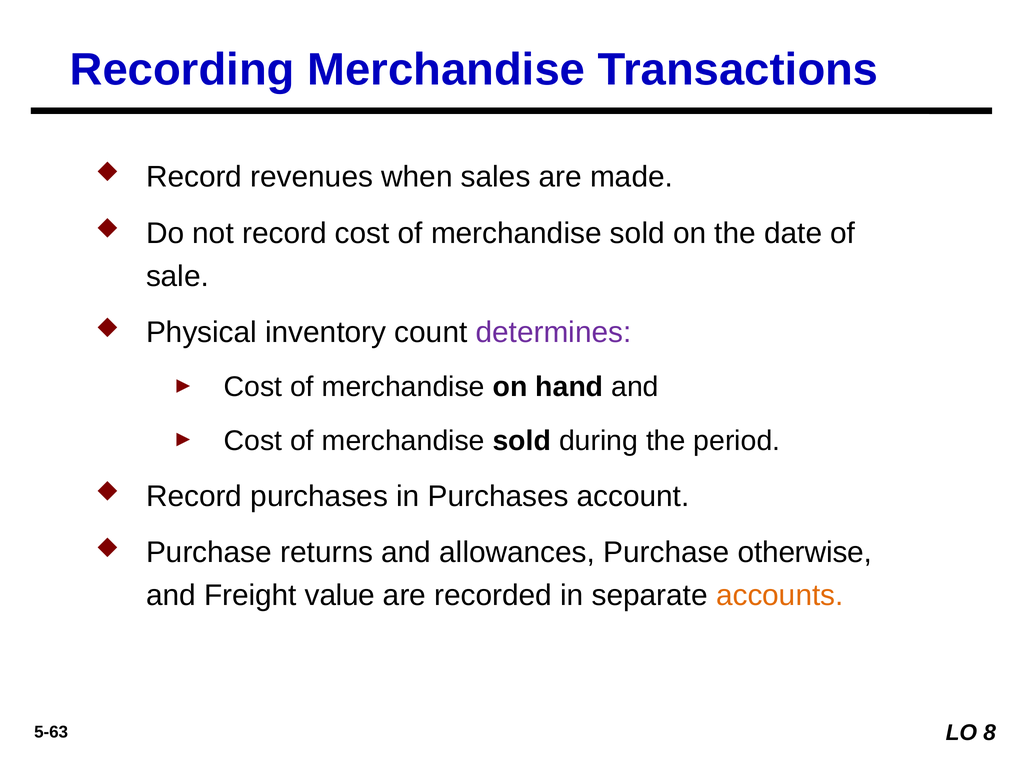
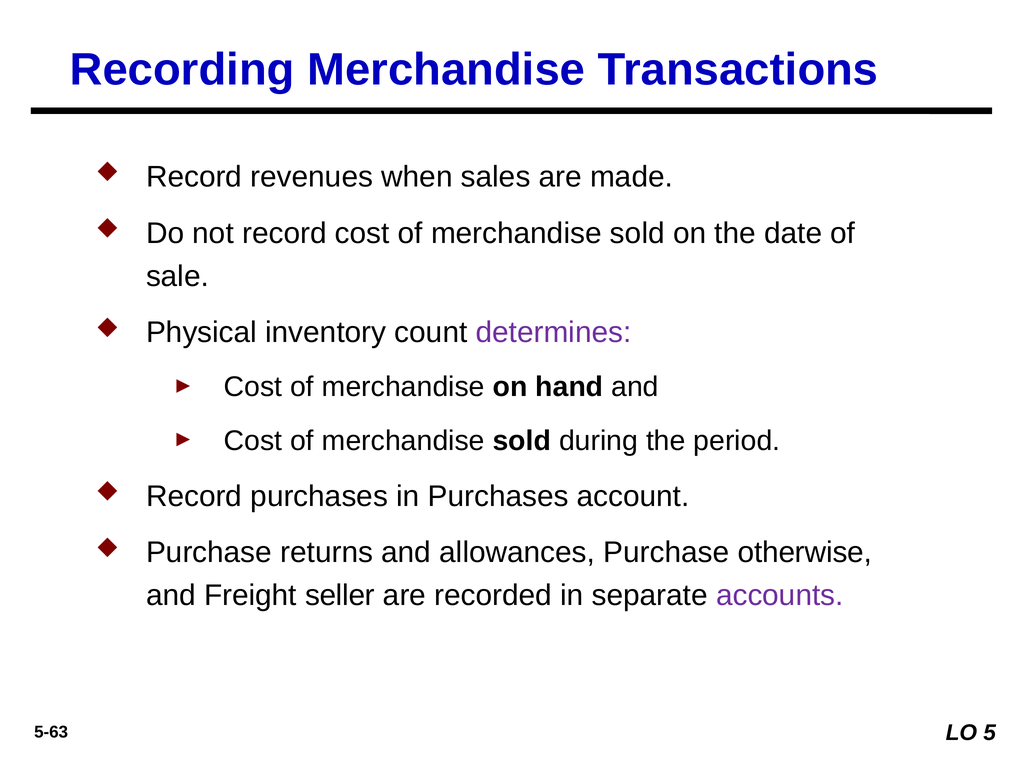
value: value -> seller (340, 596)
accounts colour: orange -> purple (780, 596)
8: 8 -> 5 (990, 733)
